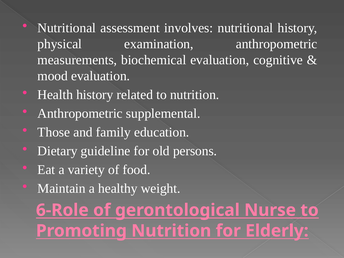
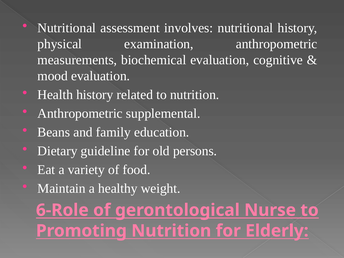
Those: Those -> Beans (54, 132)
